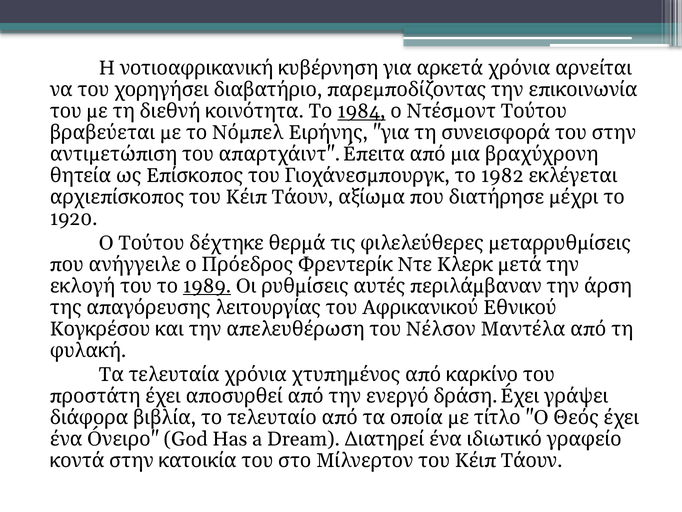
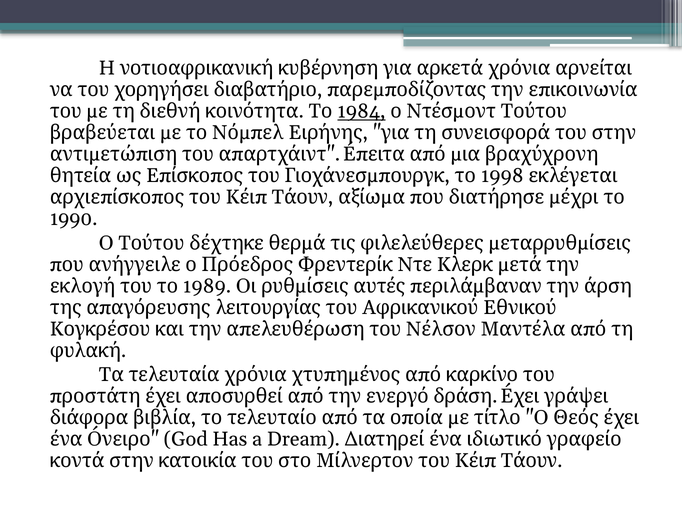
1982: 1982 -> 1998 (502, 176)
1920: 1920 -> 1990 (74, 219)
1989 underline: present -> none (207, 286)
